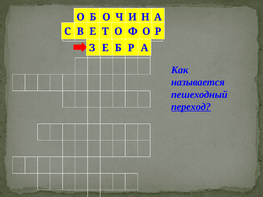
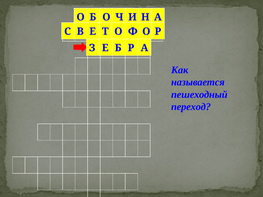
переход underline: present -> none (191, 107)
